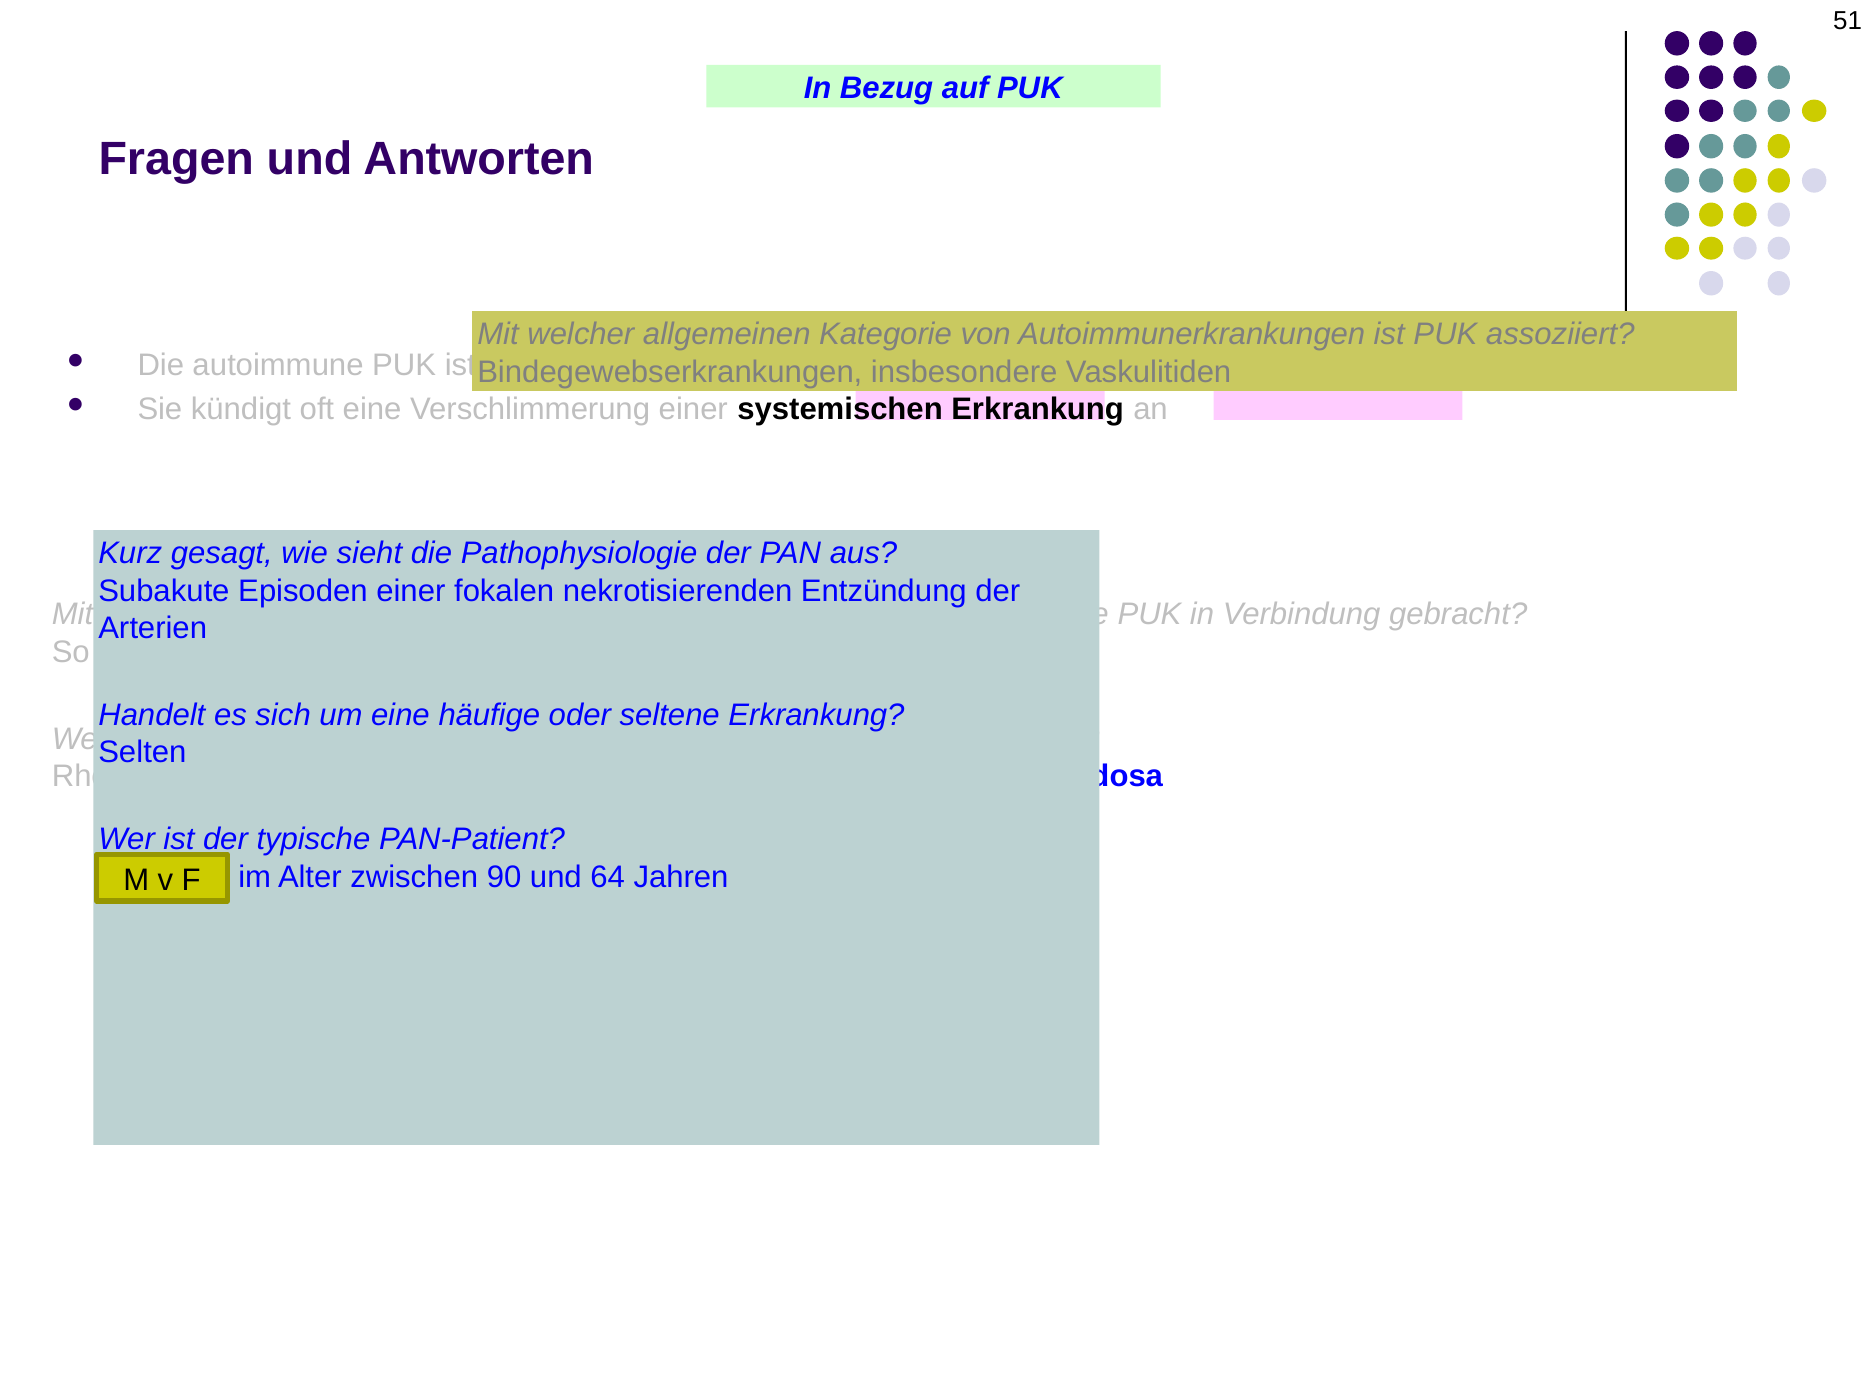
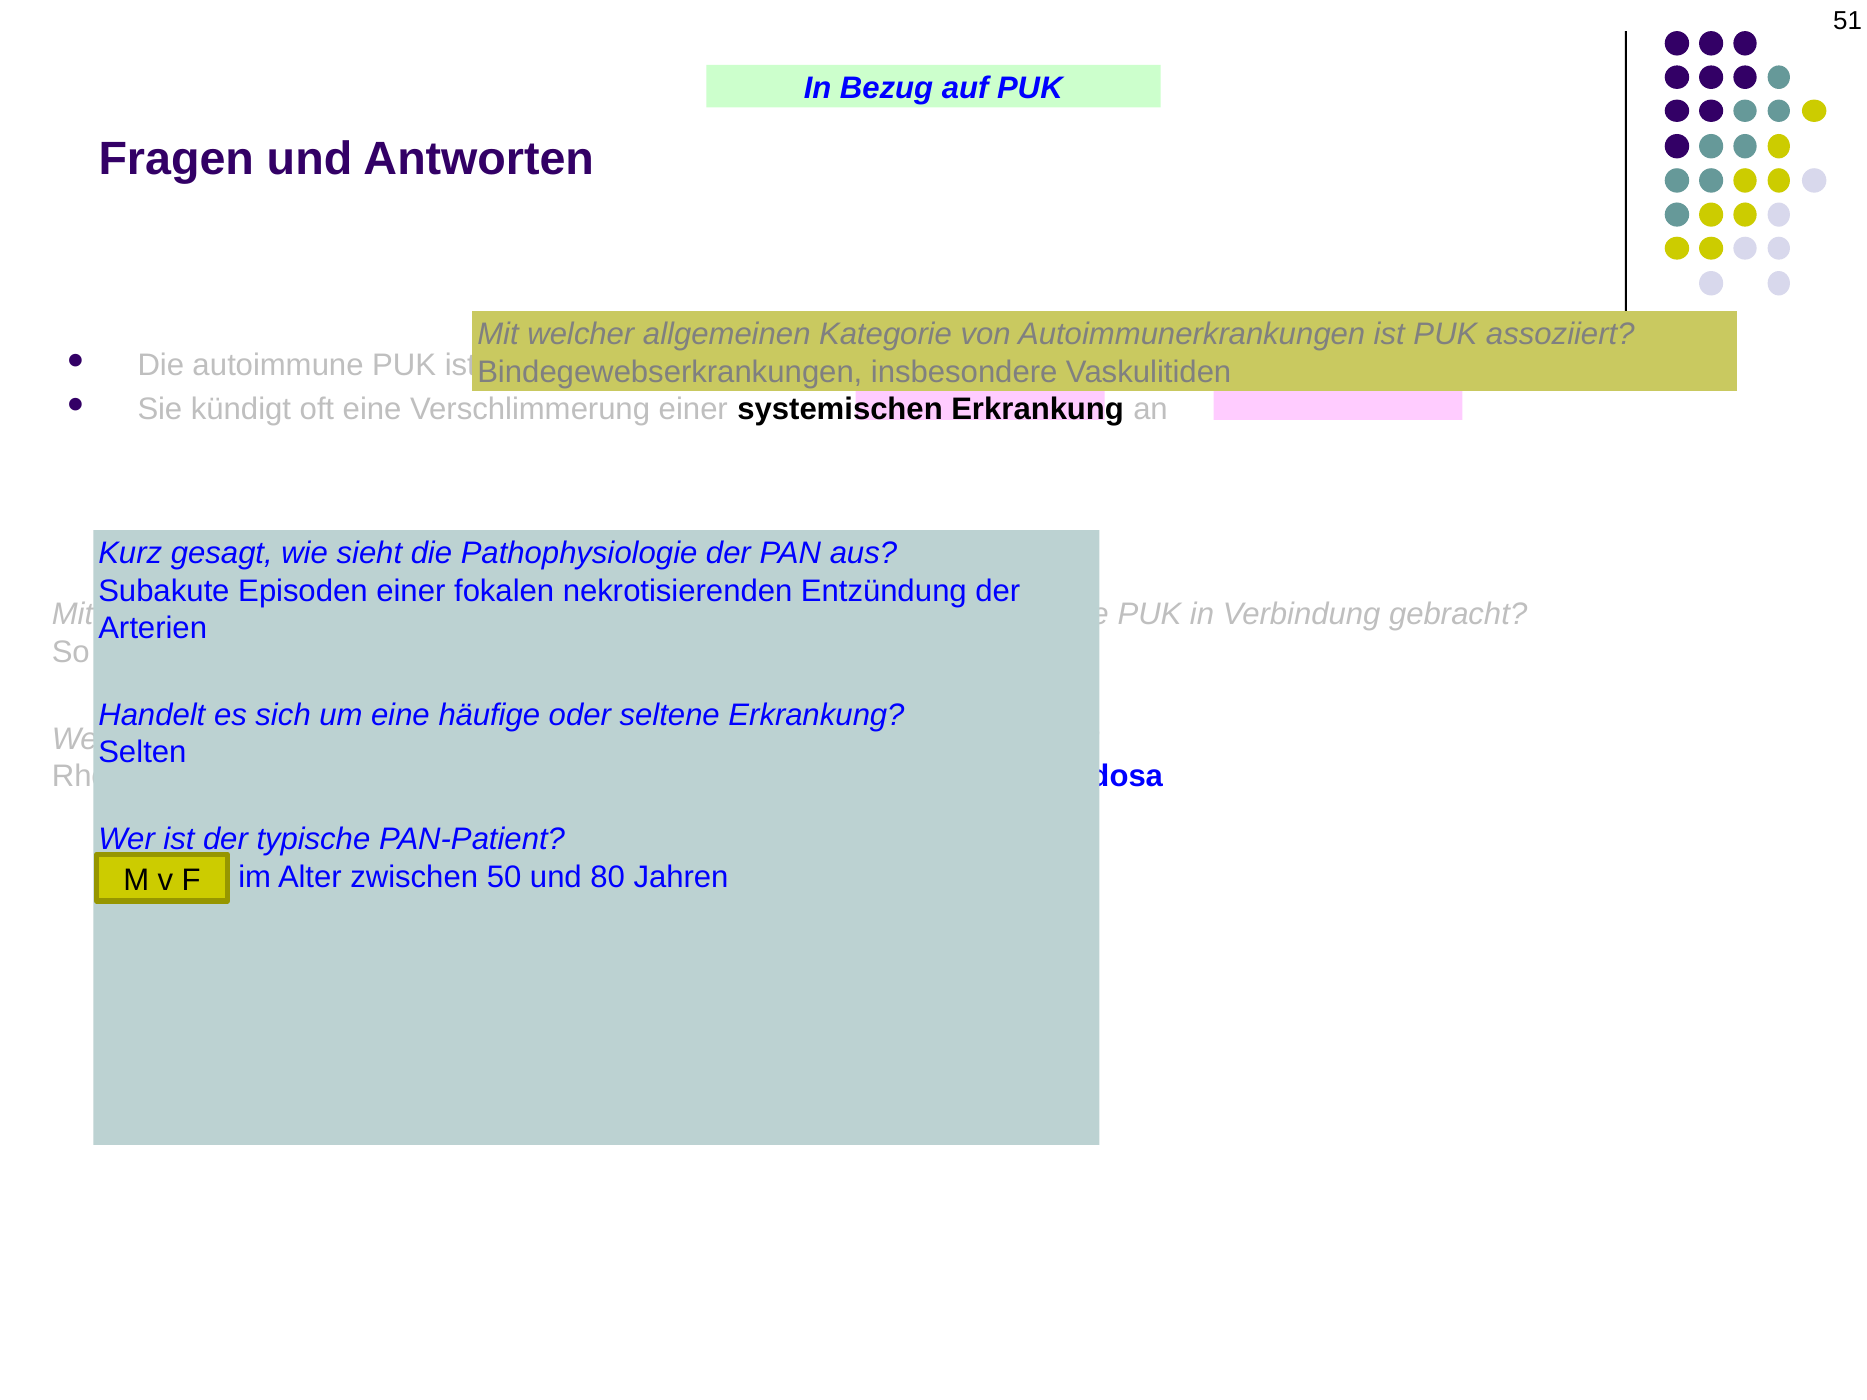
90: 90 -> 50 (504, 877)
64: 64 -> 80 (608, 877)
